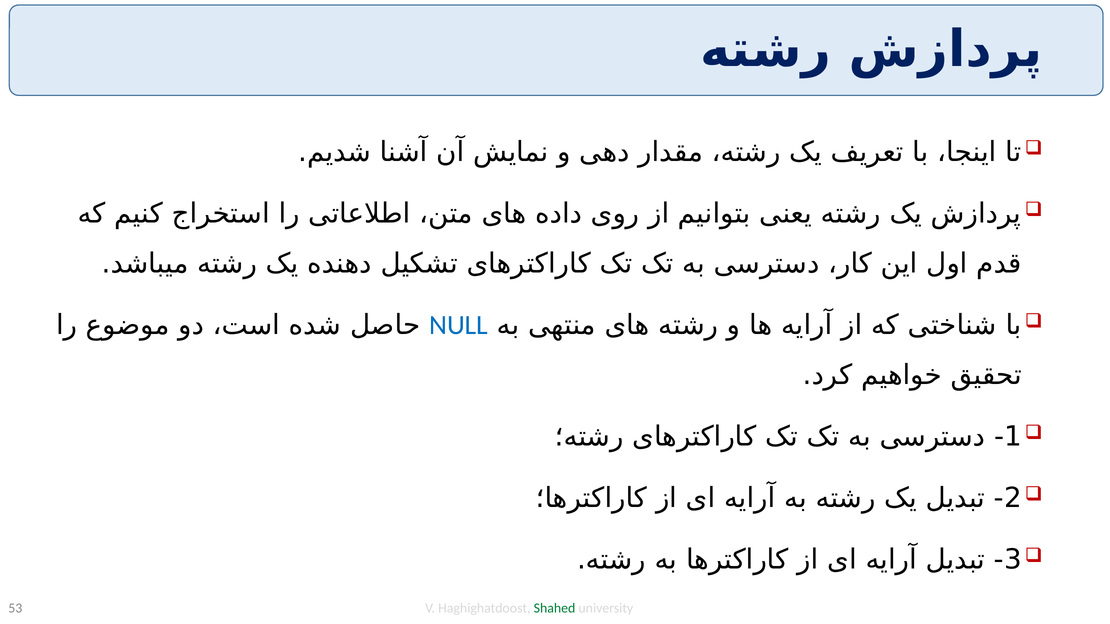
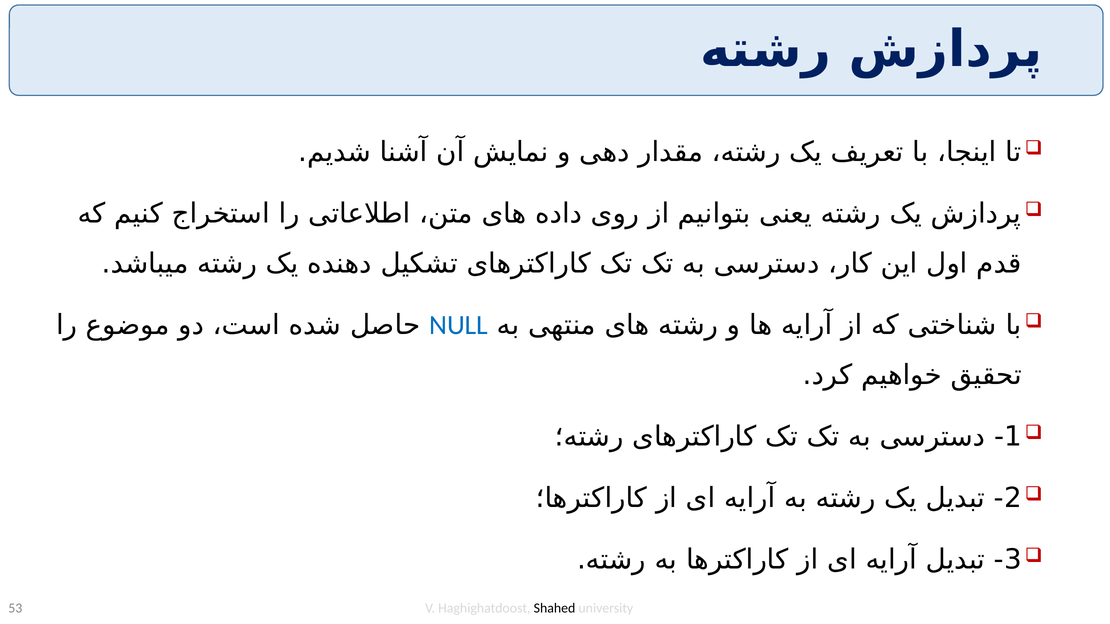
Shahed colour: green -> black (555, 609)
